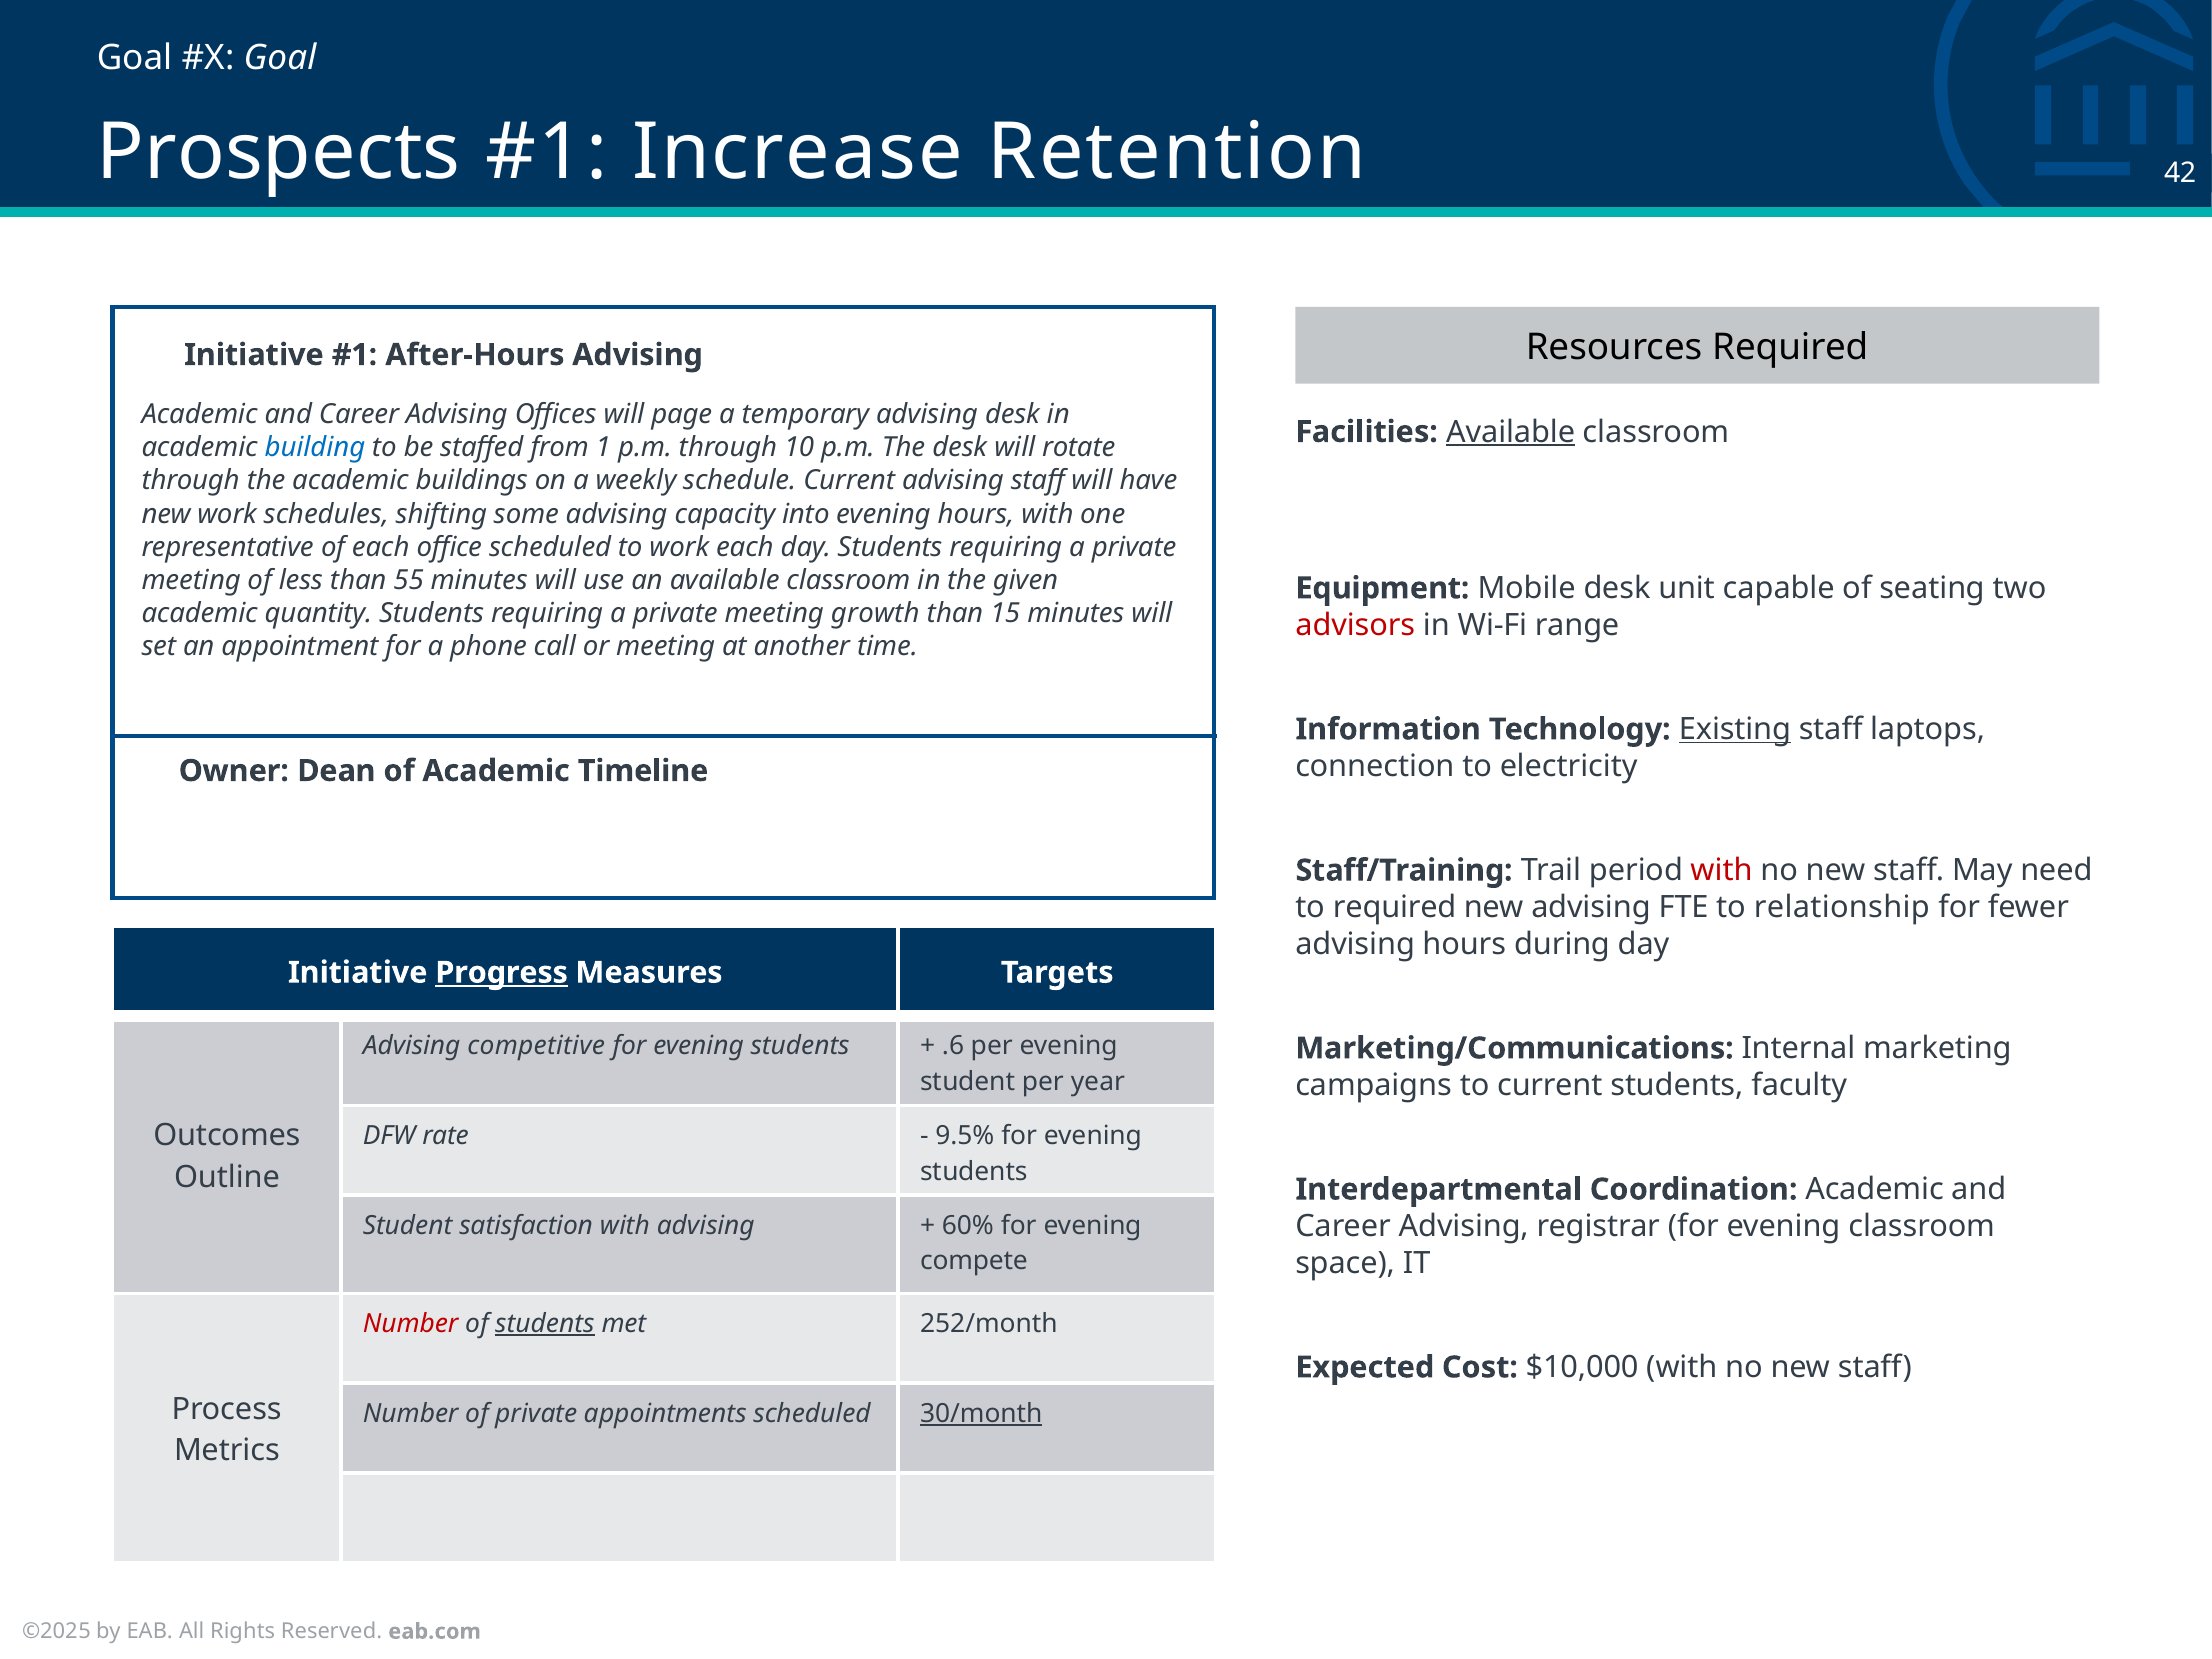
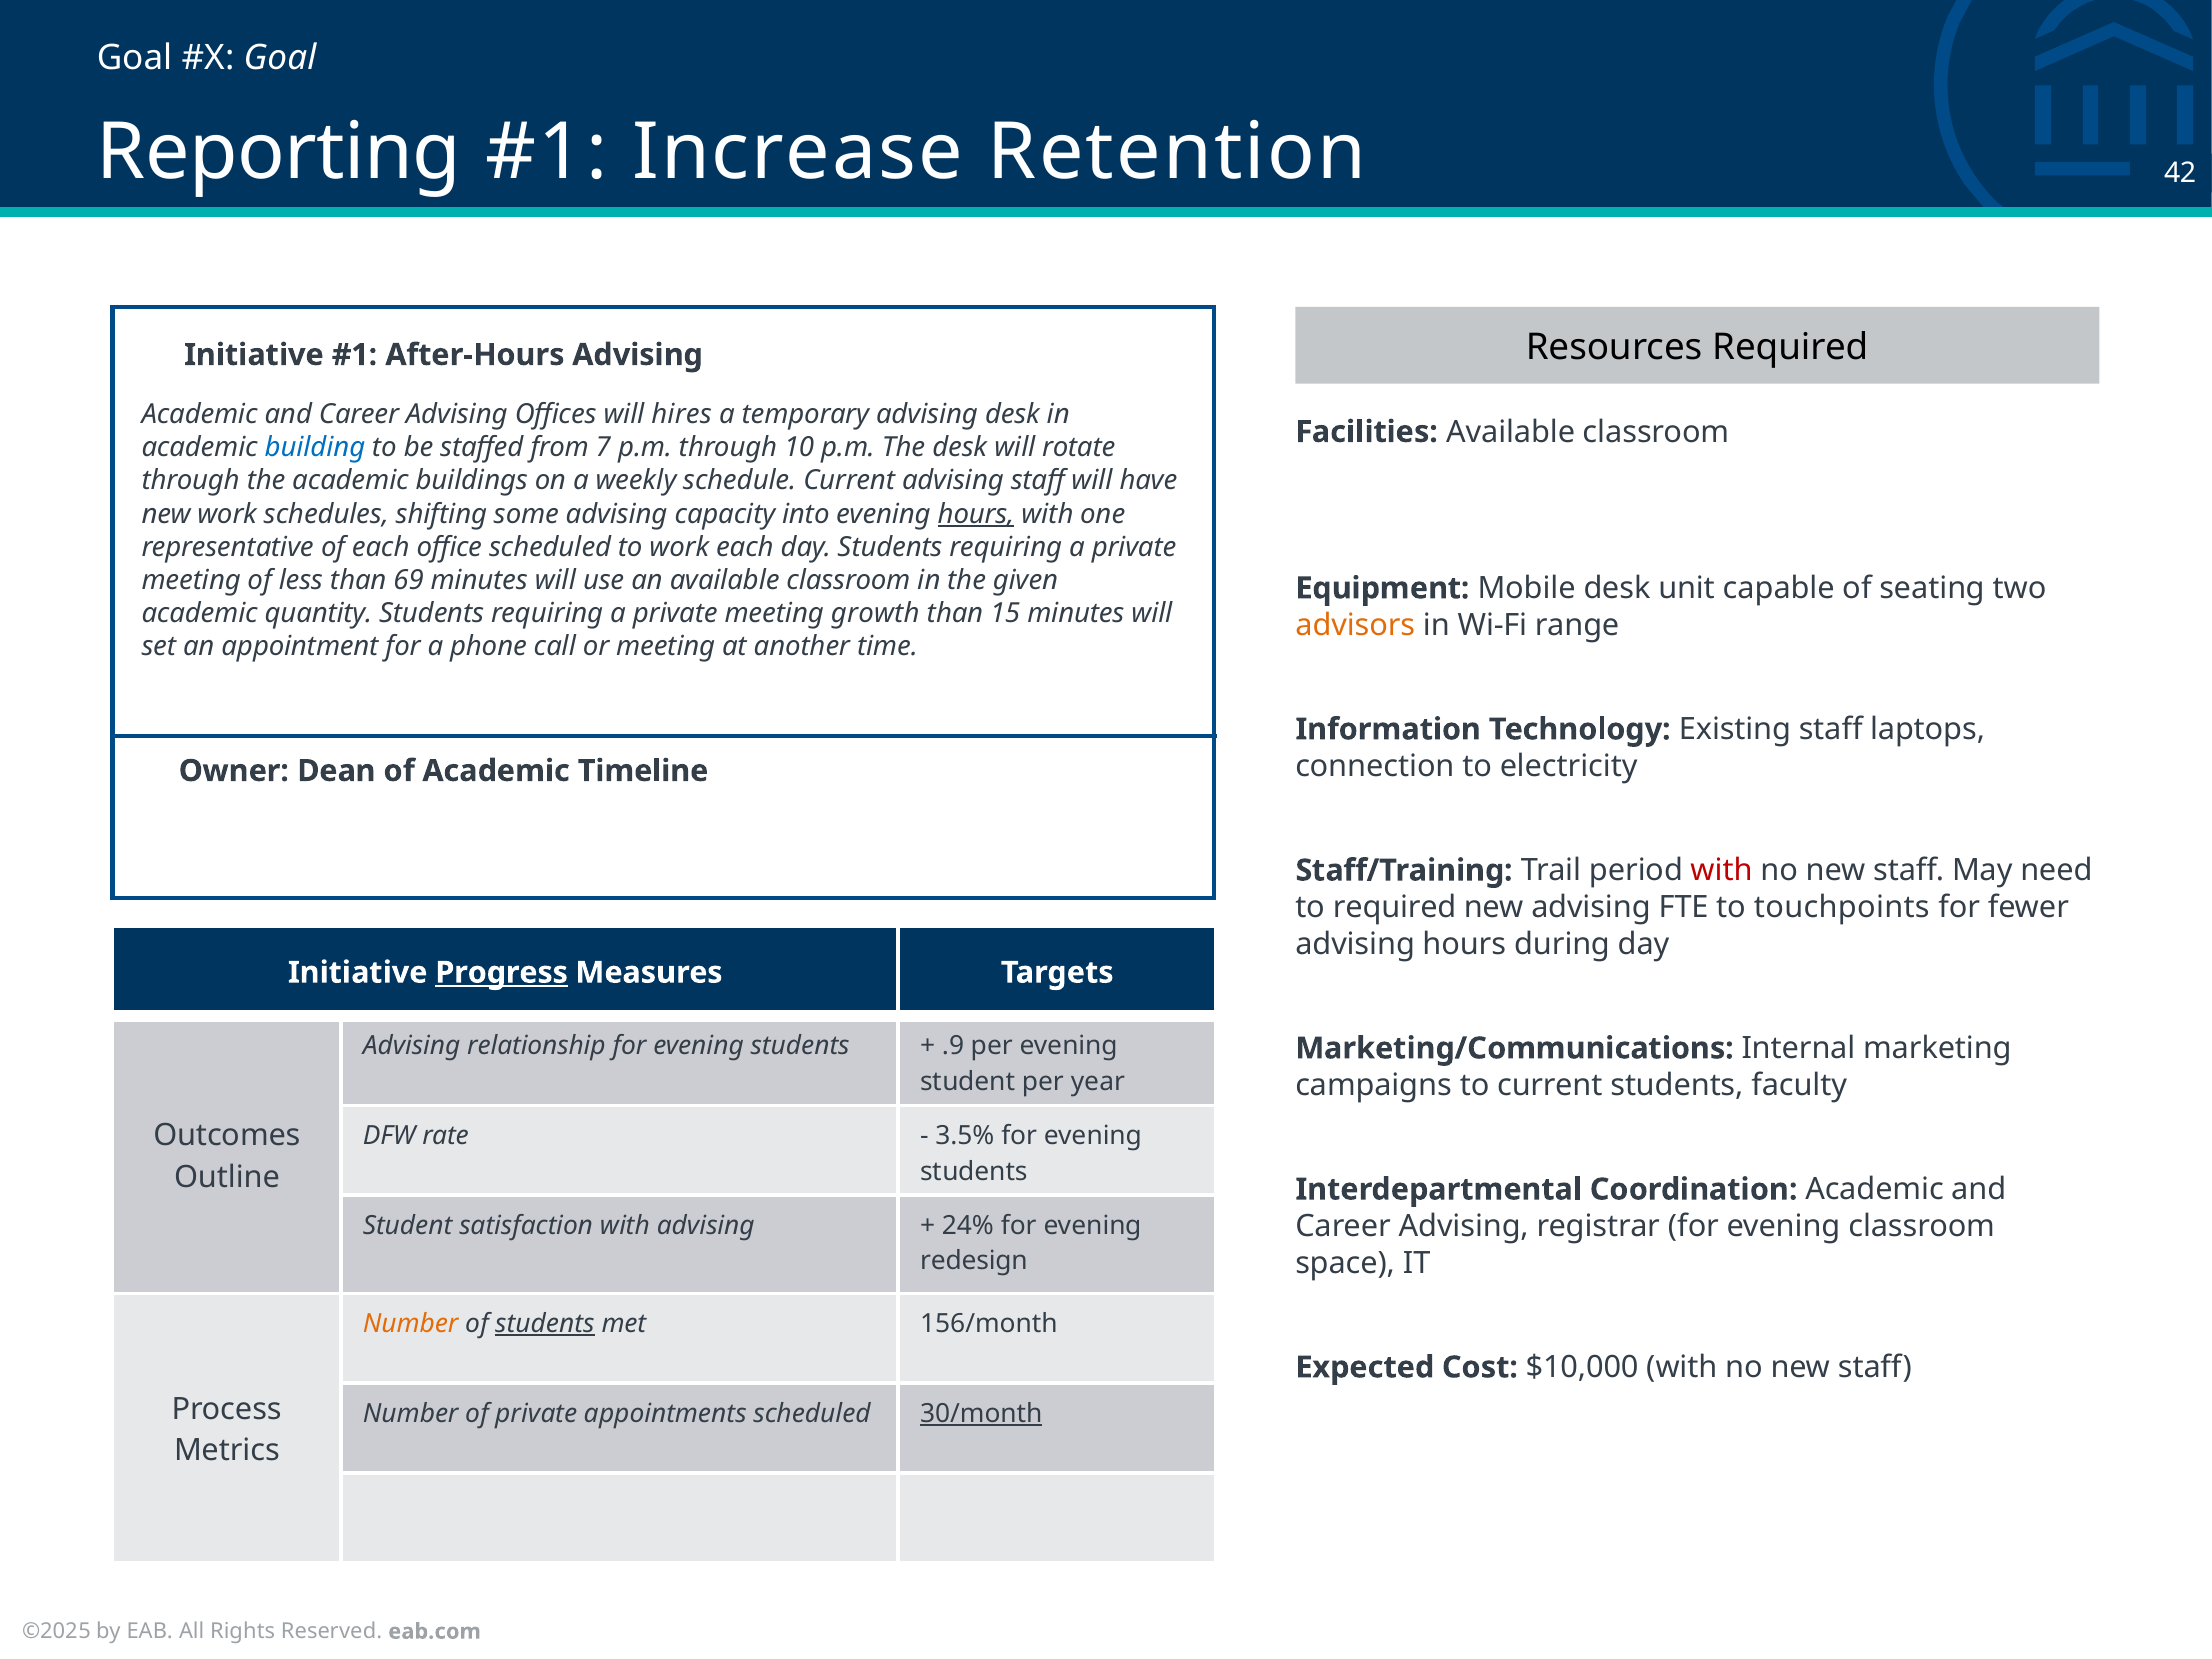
Prospects: Prospects -> Reporting (279, 152)
page: page -> hires (682, 415)
Available underline: present -> none (1511, 432)
1: 1 -> 7 (603, 448)
hours underline: none -> present (976, 514)
55: 55 -> 69 (409, 580)
advisors colour: red -> orange (1355, 625)
Existing underline: present -> none (1735, 729)
relationship: relationship -> touchpoints (1842, 907)
competitive: competitive -> relationship (536, 1046)
.6: .6 -> .9 (953, 1046)
9.5%: 9.5% -> 3.5% (965, 1136)
60%: 60% -> 24% (968, 1225)
compete: compete -> redesign (974, 1261)
Number colour: red -> orange (411, 1324)
252/month: 252/month -> 156/month (989, 1324)
